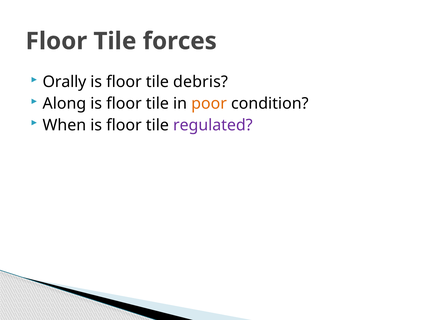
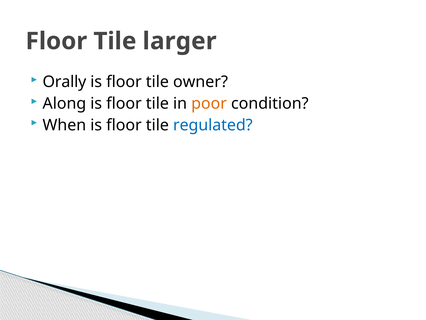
forces: forces -> larger (180, 41)
debris: debris -> owner (201, 82)
regulated colour: purple -> blue (213, 125)
